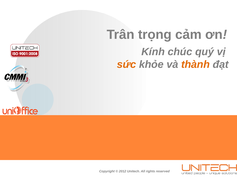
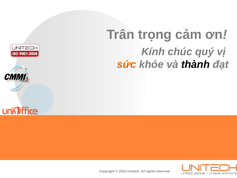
thành colour: orange -> black (196, 64)
